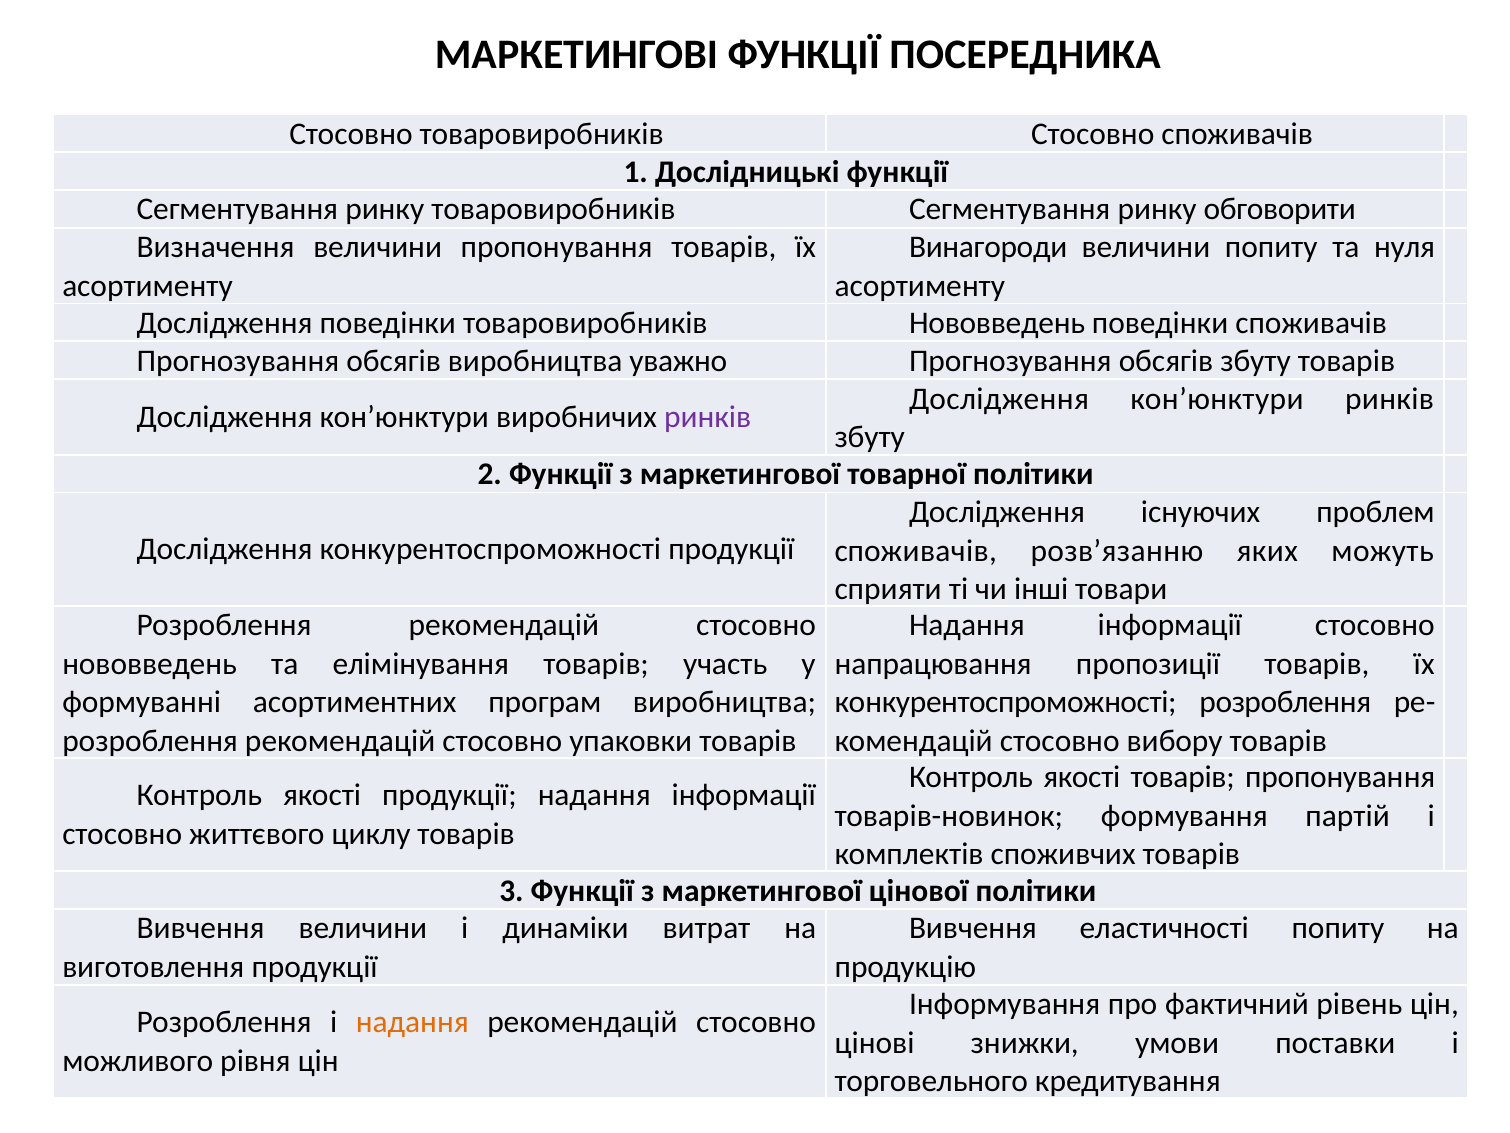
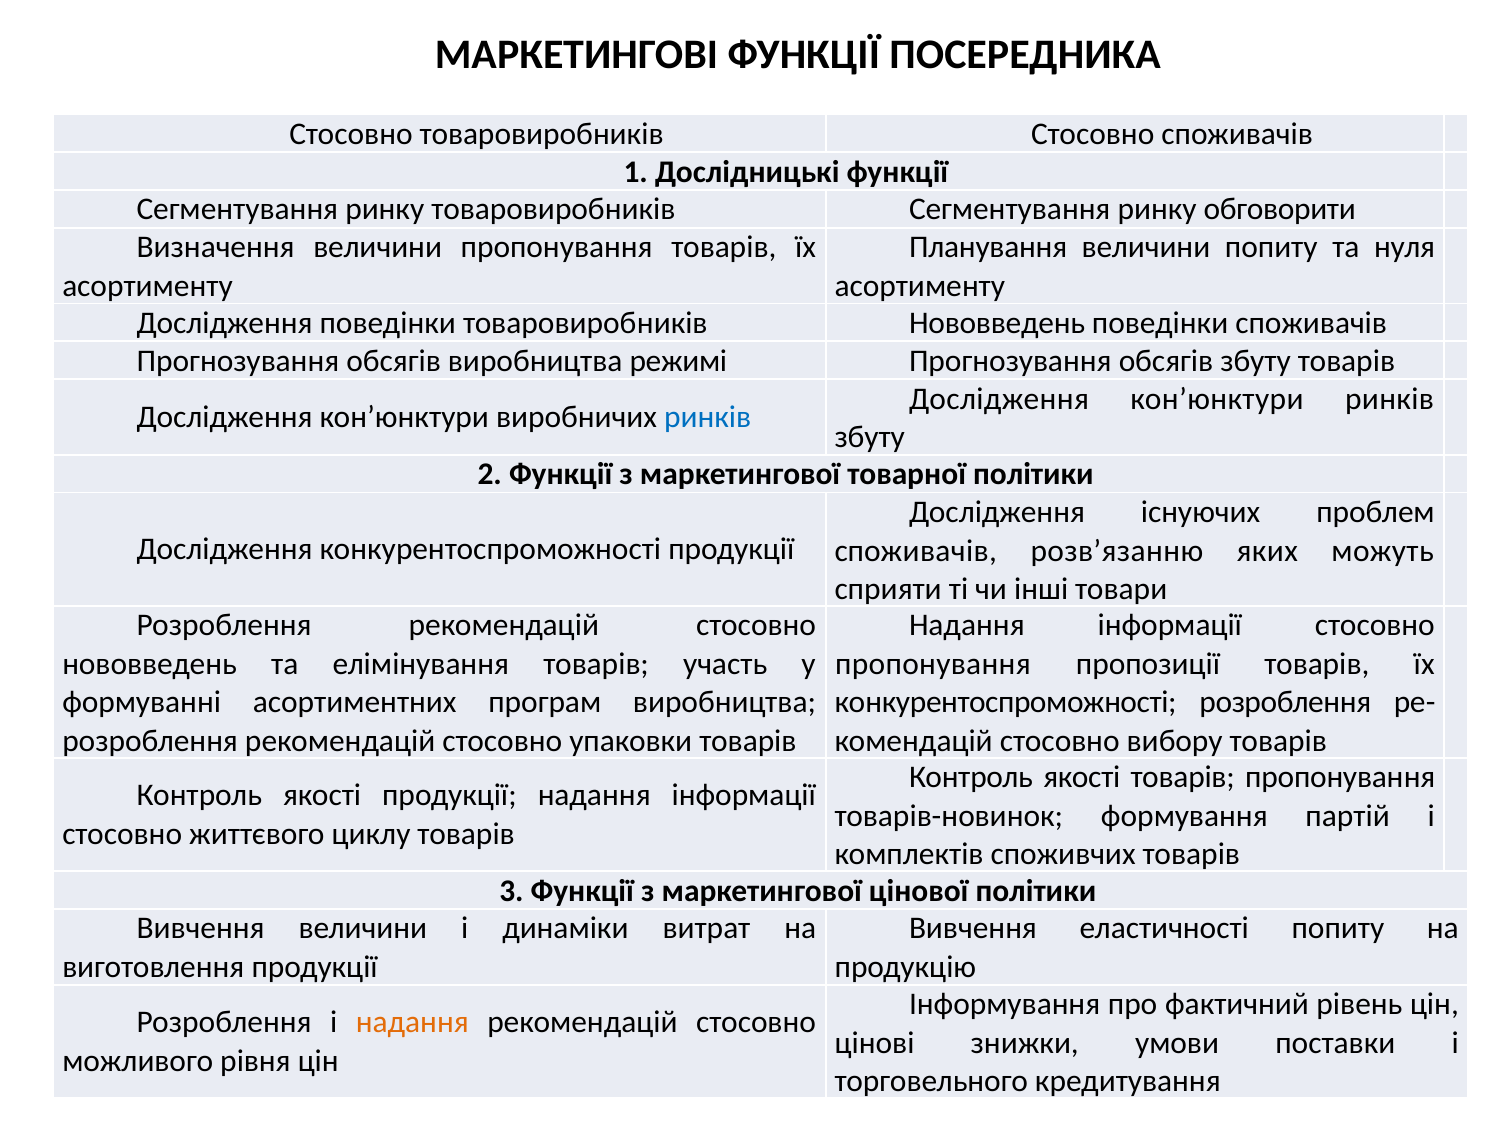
Винагороди: Винагороди -> Планування (988, 247)
уважно: уважно -> режимі (678, 361)
ринків colour: purple -> blue (708, 417)
напрацювання: напрацювання -> пропонування (933, 664)
